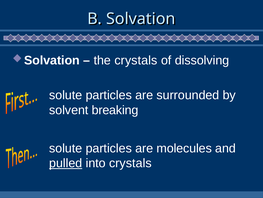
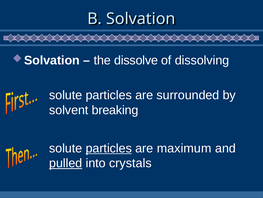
the crystals: crystals -> dissolve (136, 60)
particles underline: none -> present (109, 148)
molecules: molecules -> maximum (184, 148)
